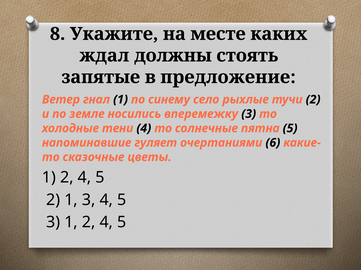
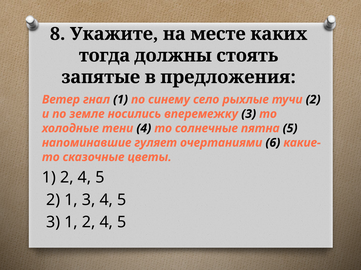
ждал: ждал -> тогда (104, 56)
предложение: предложение -> предложения (228, 77)
